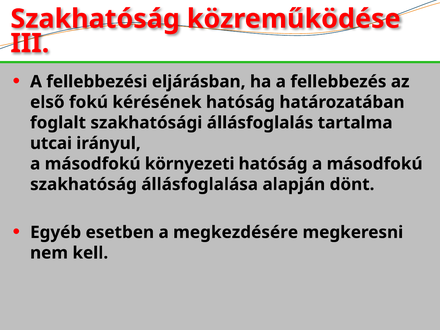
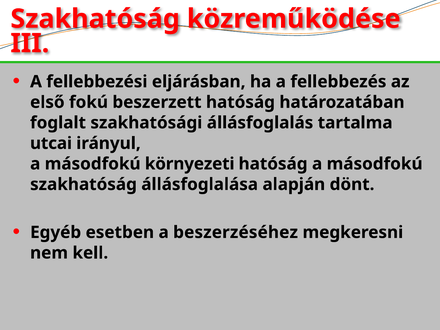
kérésének: kérésének -> beszerzett (157, 102)
megkezdésére: megkezdésére -> beszerzéséhez (236, 232)
